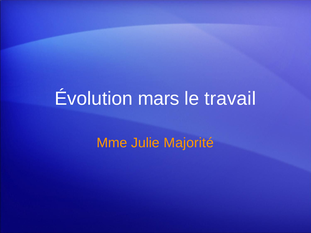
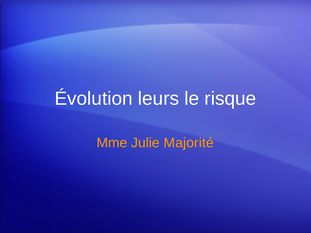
mars: mars -> leurs (159, 99)
travail: travail -> risque (230, 99)
